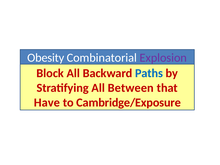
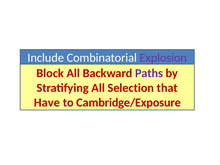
Obesity: Obesity -> Include (46, 58)
Paths colour: blue -> purple (149, 73)
Between: Between -> Selection (131, 88)
